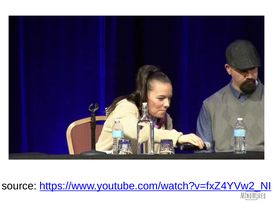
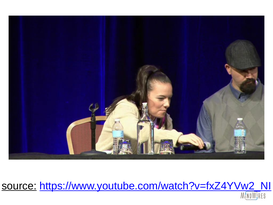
source underline: none -> present (19, 186)
